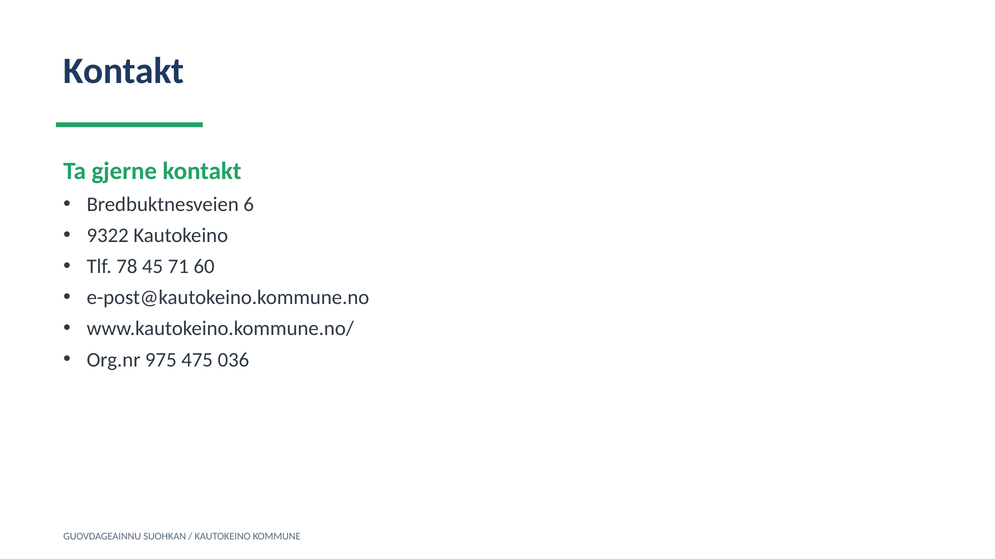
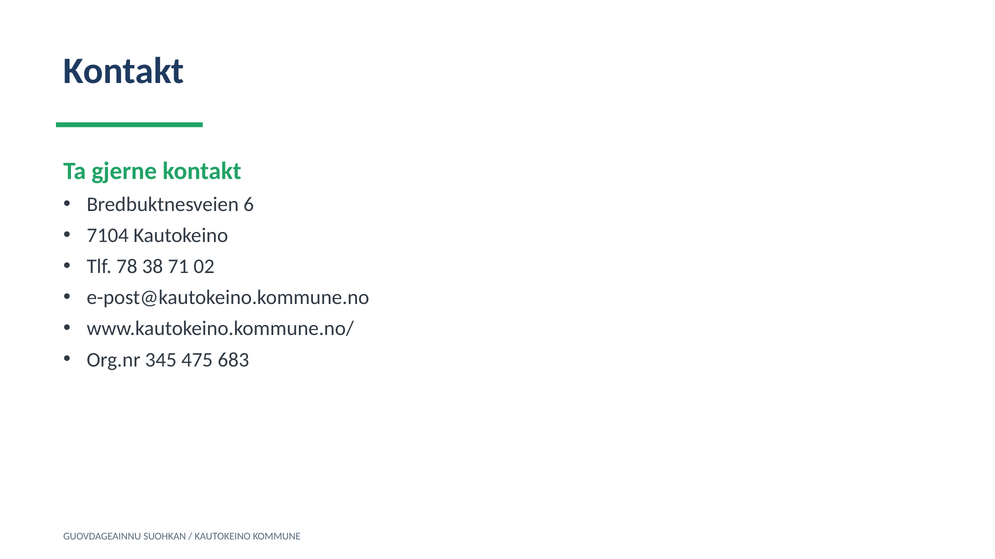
9322: 9322 -> 7104 (108, 236)
45: 45 -> 38 (153, 267)
60: 60 -> 02 (204, 267)
975: 975 -> 345 (161, 360)
036: 036 -> 683 (233, 360)
